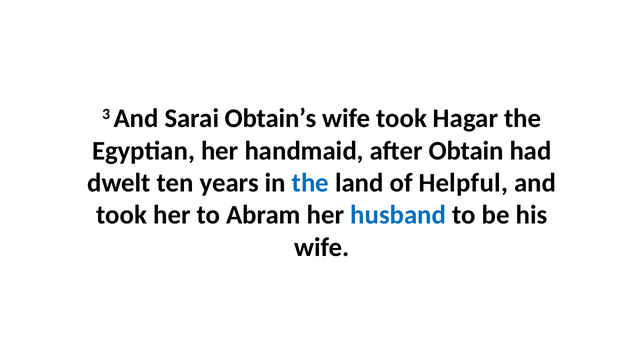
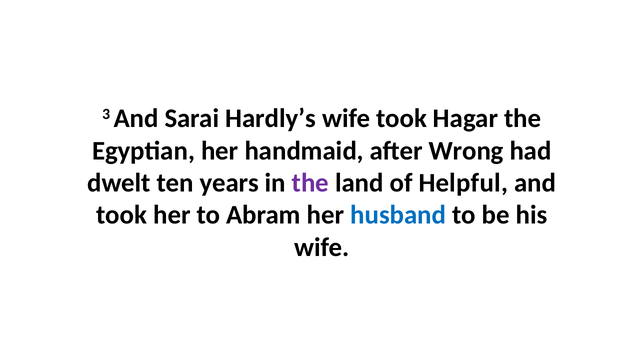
Obtain’s: Obtain’s -> Hardly’s (271, 119)
Obtain: Obtain -> Wrong (466, 151)
the colour: blue -> purple (310, 183)
